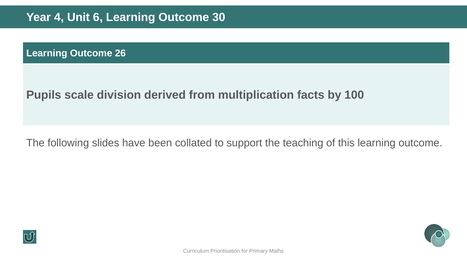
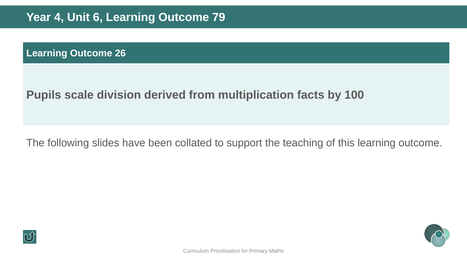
30: 30 -> 79 (219, 17)
